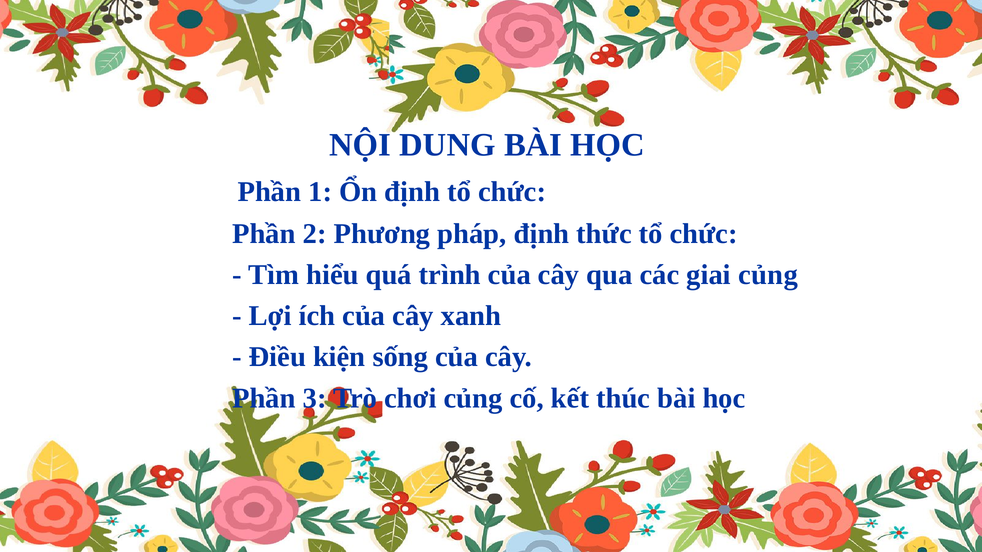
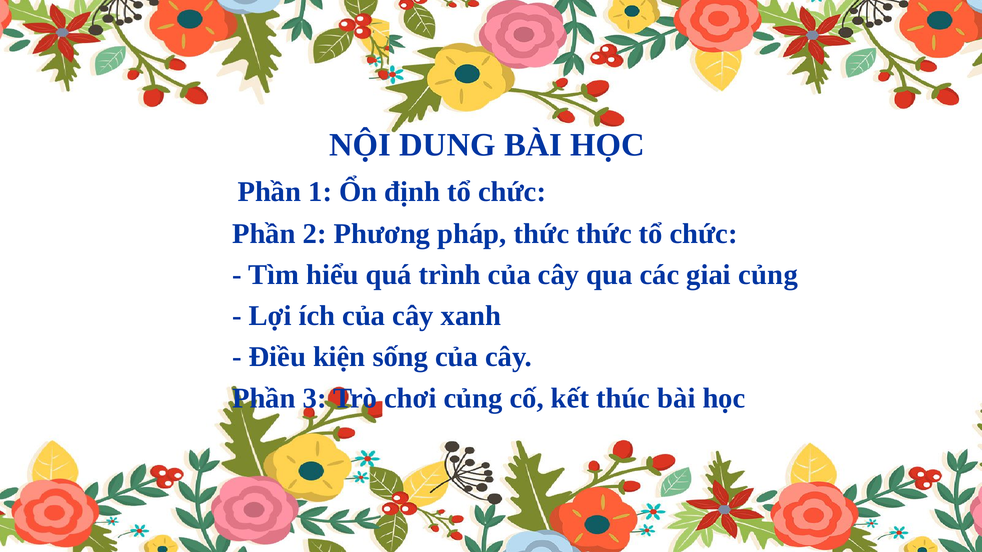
pháp định: định -> thức (541, 234)
